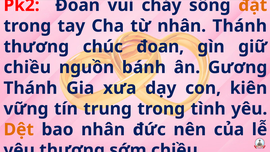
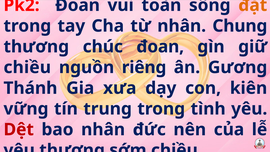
cháy: cháy -> toàn (161, 5)
nhân Thánh: Thánh -> Chung (240, 26)
bánh: bánh -> riêng (144, 67)
Dệt colour: orange -> red (19, 129)
